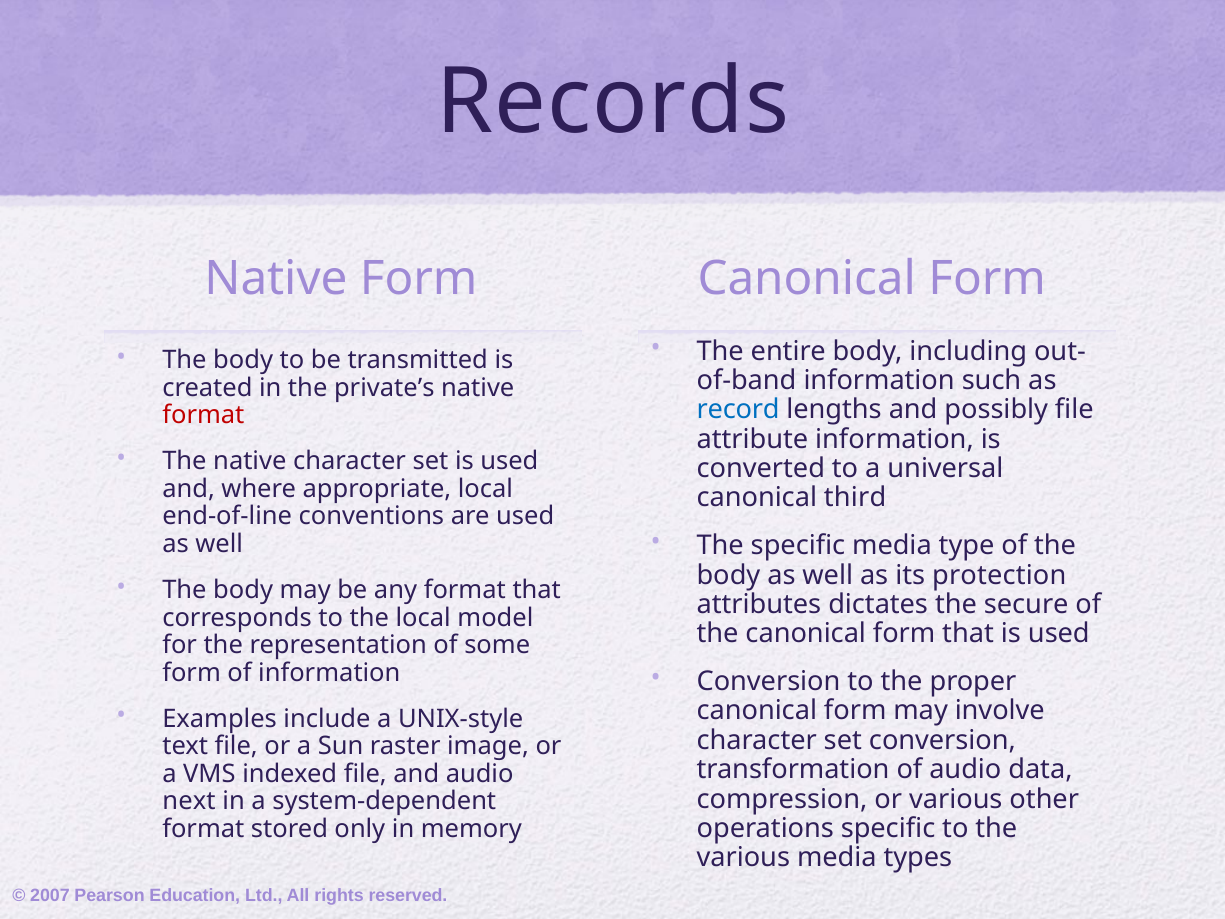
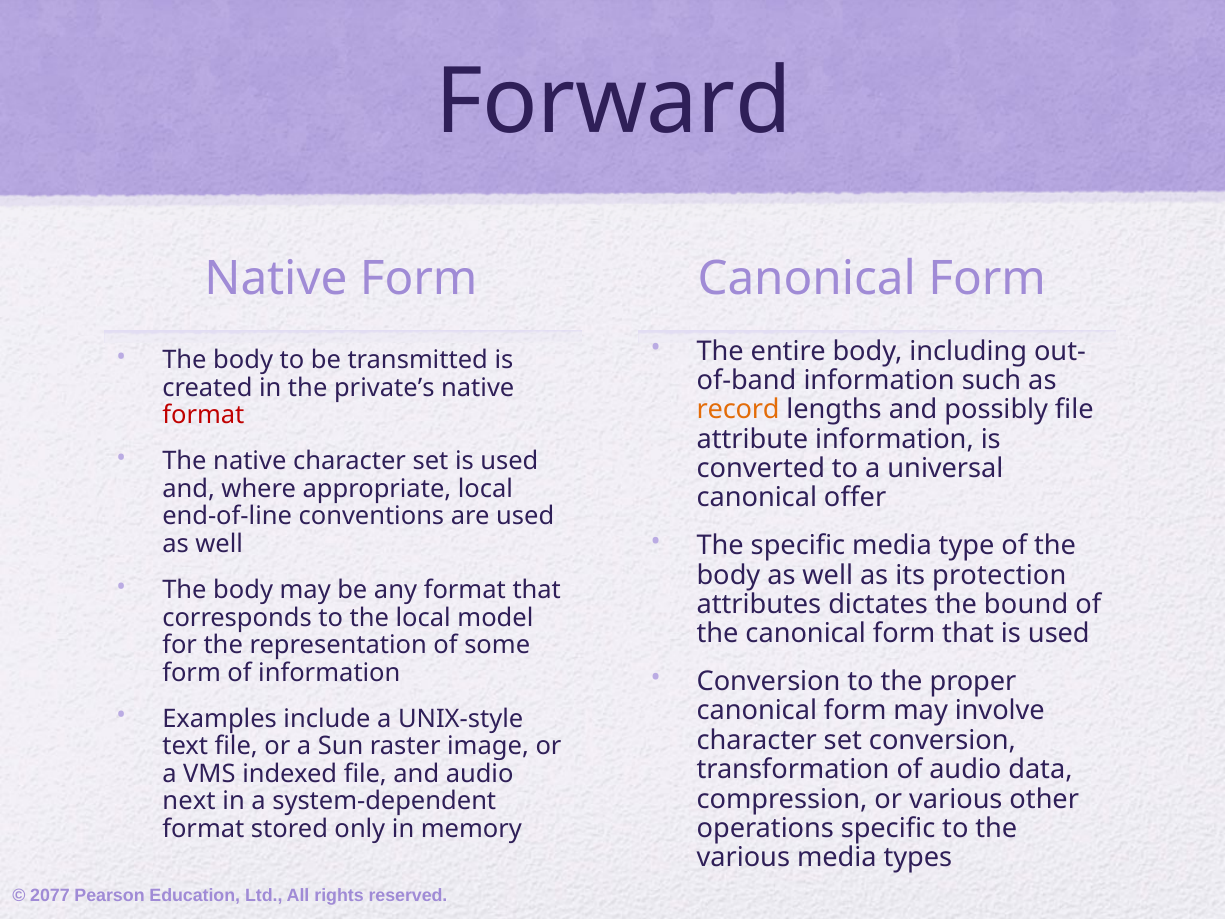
Records: Records -> Forward (613, 102)
record colour: blue -> orange (738, 410)
third: third -> offer (855, 498)
secure: secure -> bound (1026, 604)
2007: 2007 -> 2077 (50, 895)
